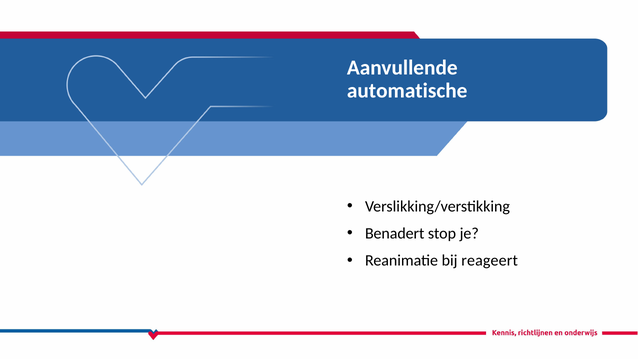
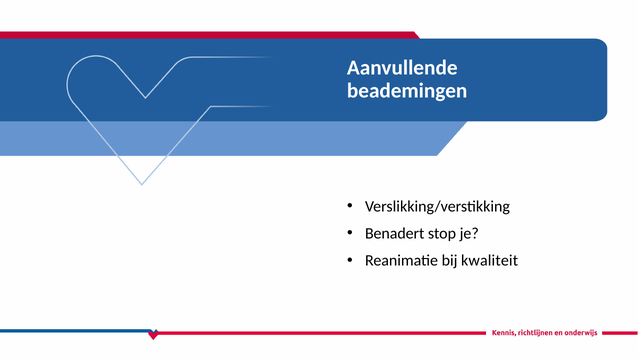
automatische: automatische -> beademingen (407, 91)
reageert: reageert -> kwaliteit (490, 261)
